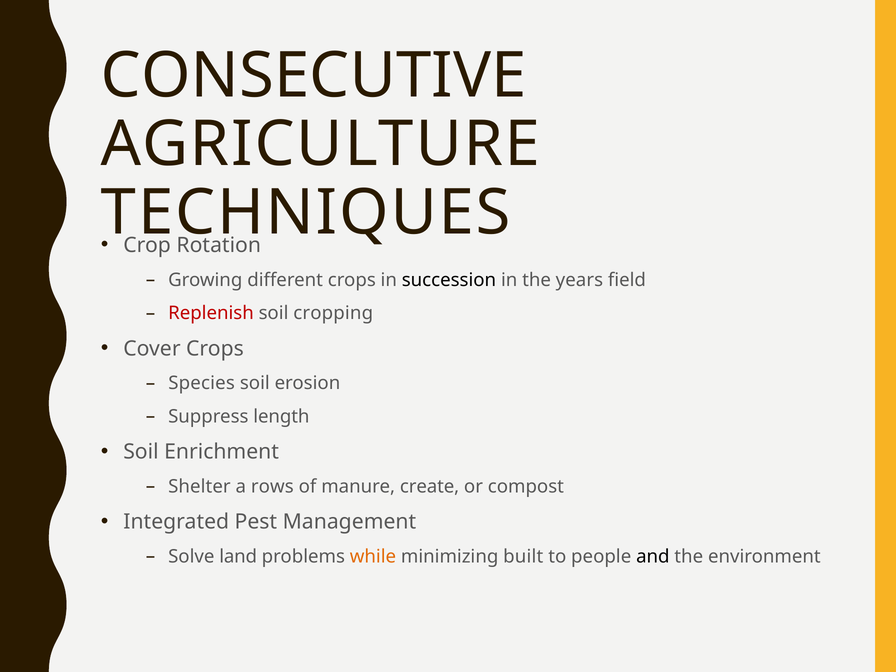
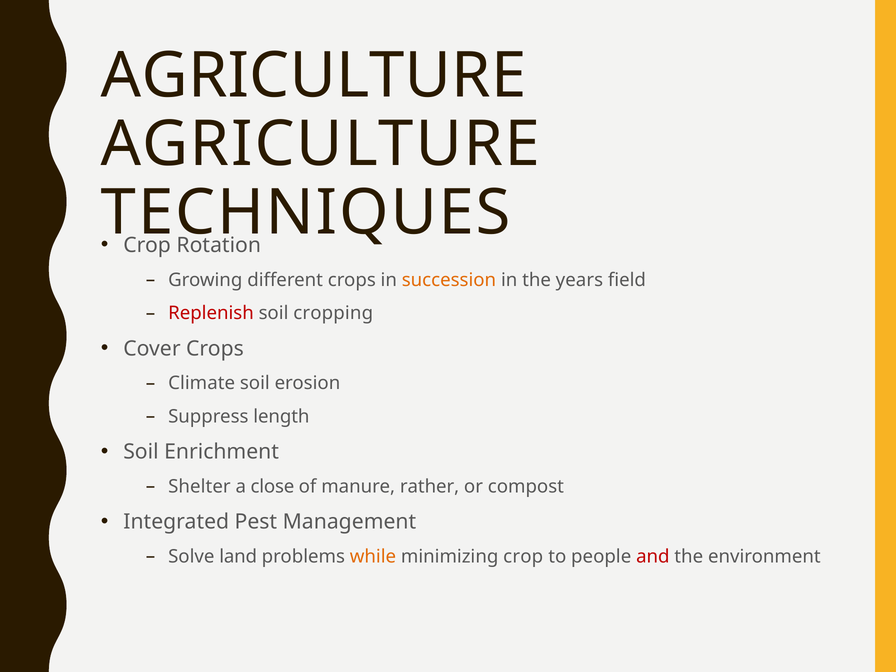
CONSECUTIVE: CONSECUTIVE -> AGRICULTURE (314, 76)
succession colour: black -> orange (449, 280)
Species: Species -> Climate (202, 383)
rows: rows -> close (272, 487)
create: create -> rather (430, 487)
minimizing built: built -> crop (523, 556)
and colour: black -> red (653, 556)
